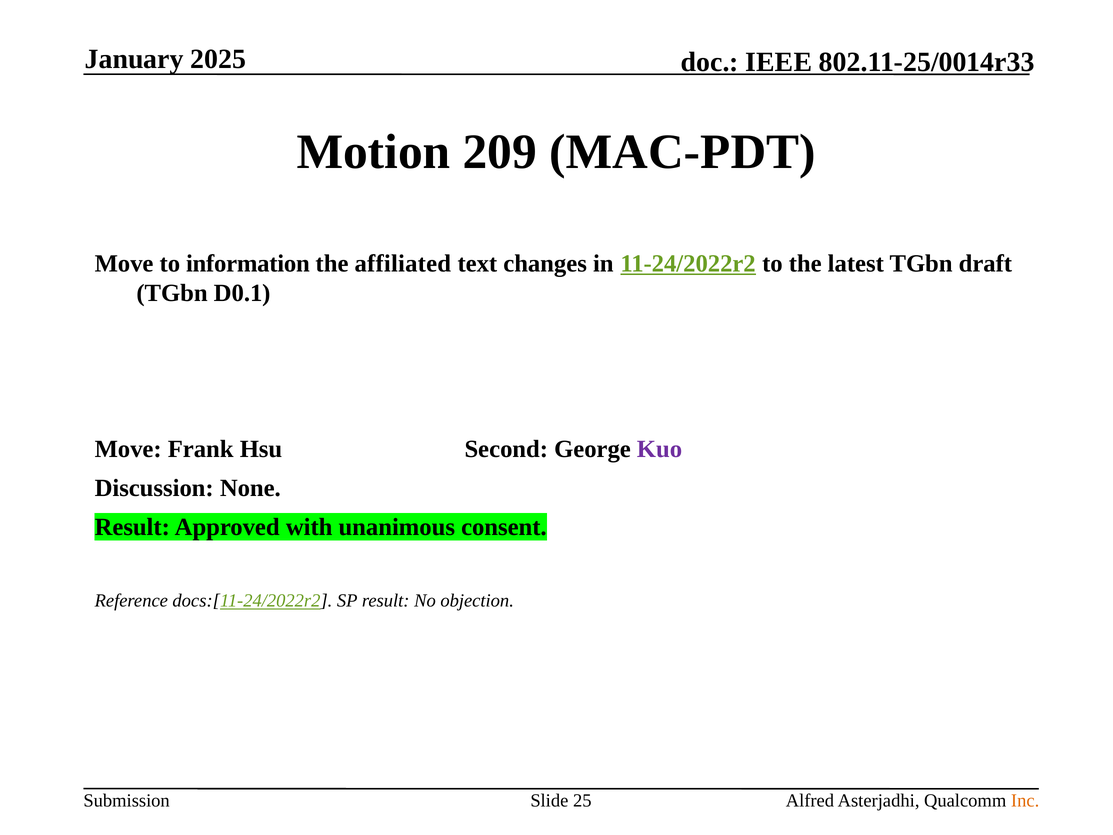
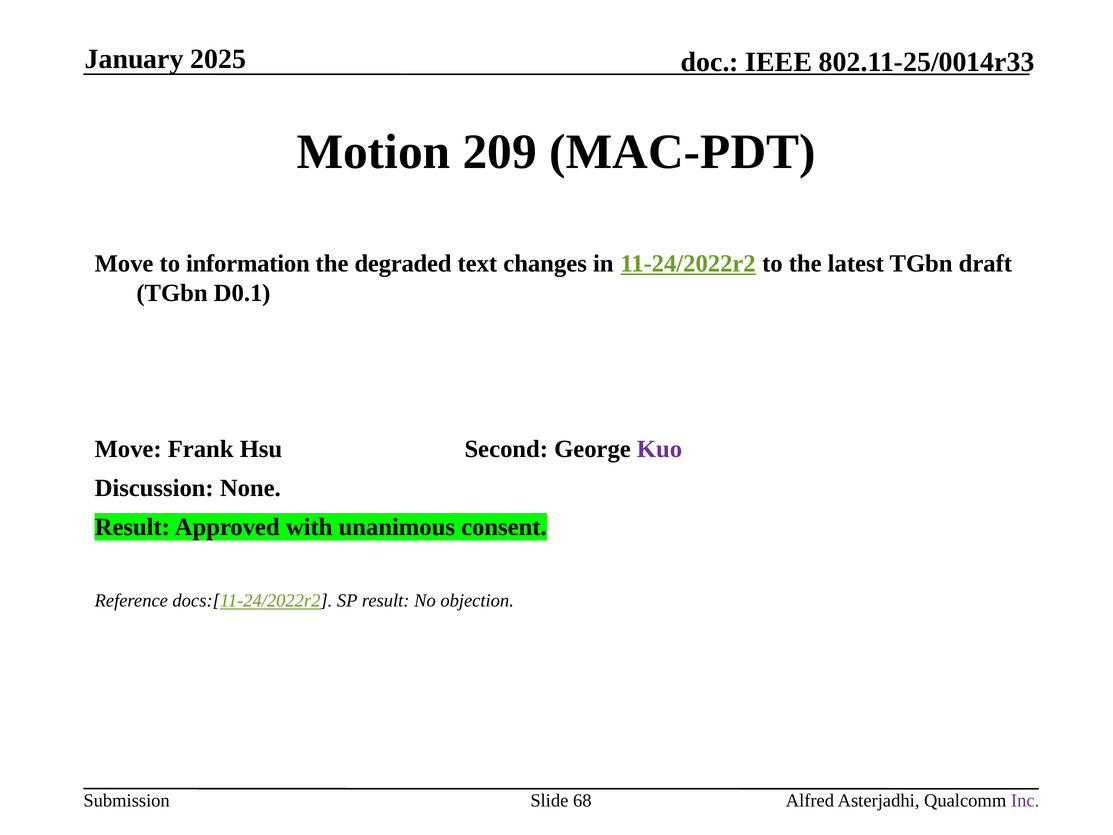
affiliated: affiliated -> degraded (403, 263)
25: 25 -> 68 (582, 801)
Inc colour: orange -> purple (1025, 801)
